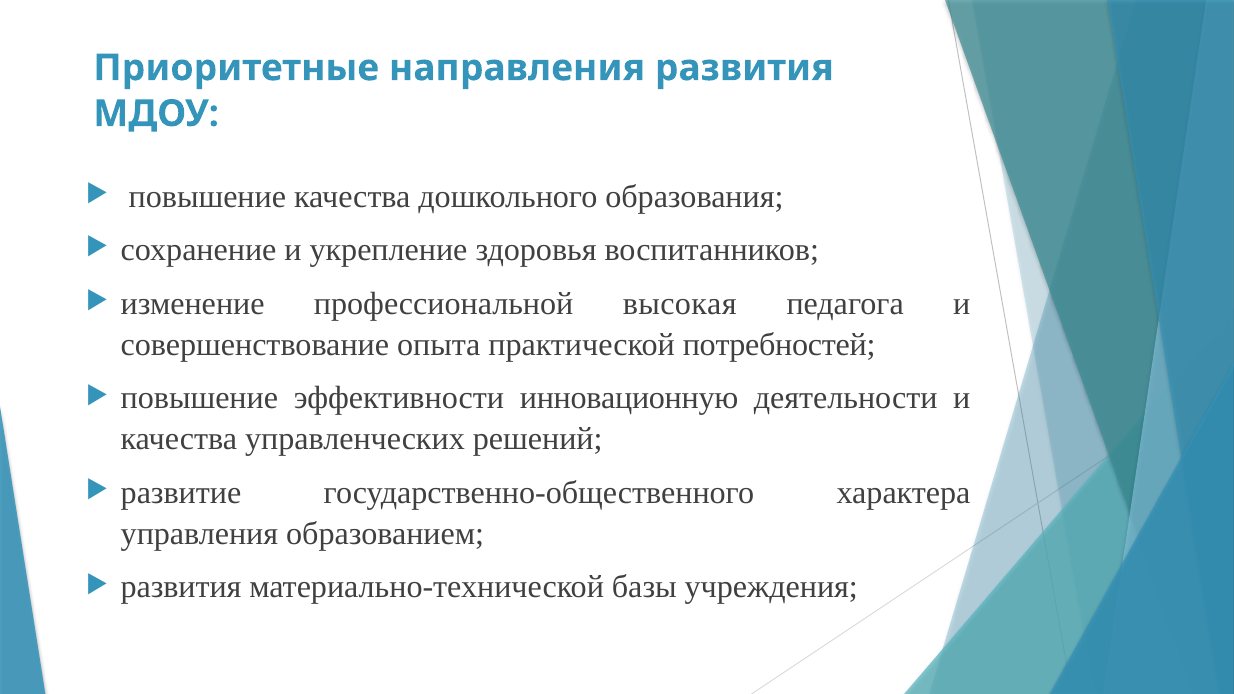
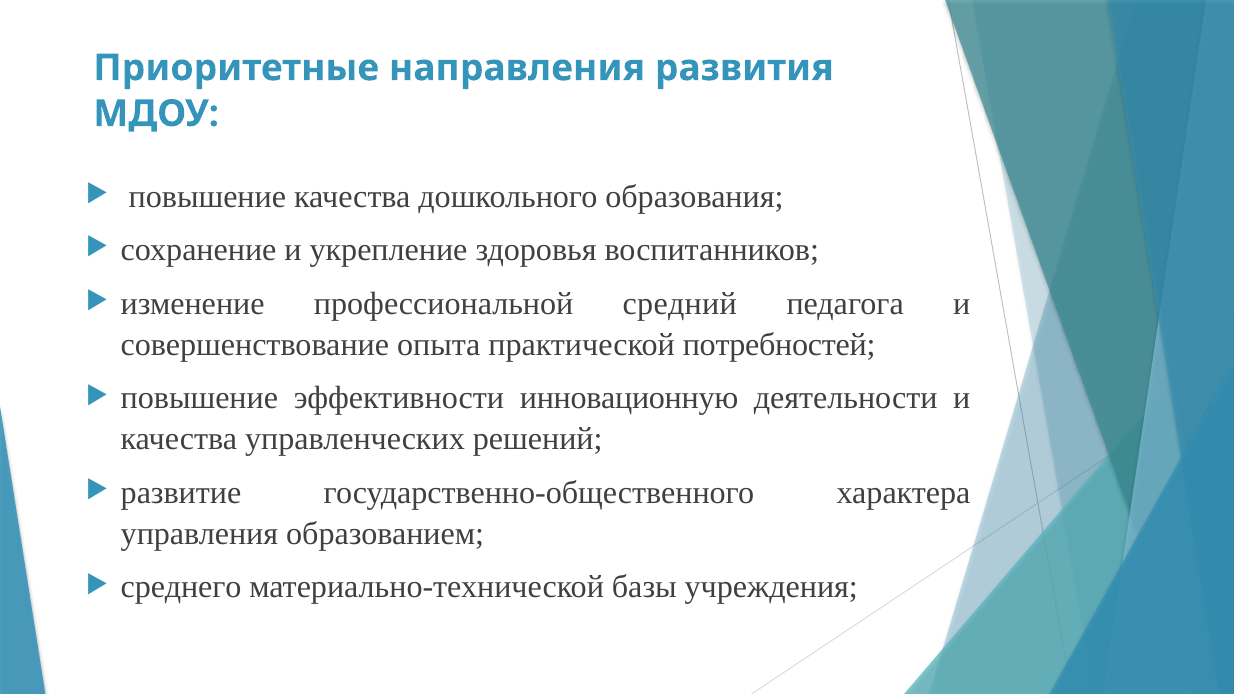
высокая: высокая -> средний (680, 304)
развития: развития -> среднего (181, 587)
